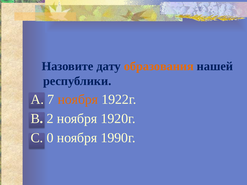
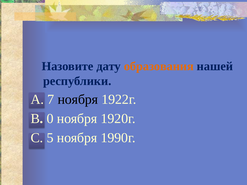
ноября colour: orange -> black (78, 100)
2: 2 -> 0 (50, 119)
0: 0 -> 5 (50, 138)
